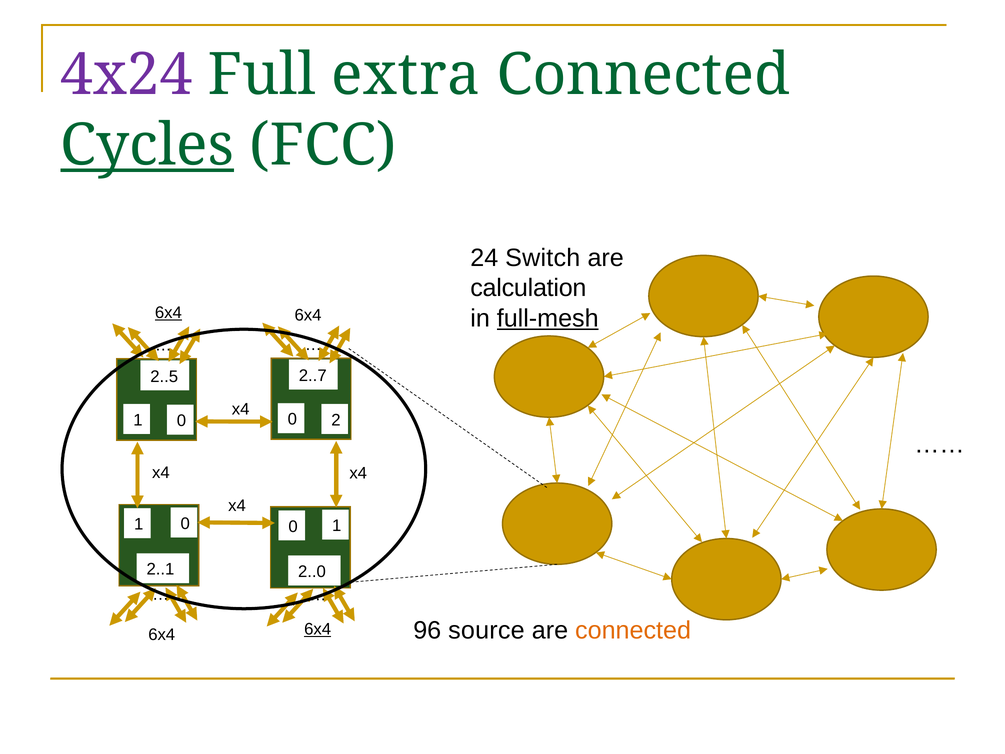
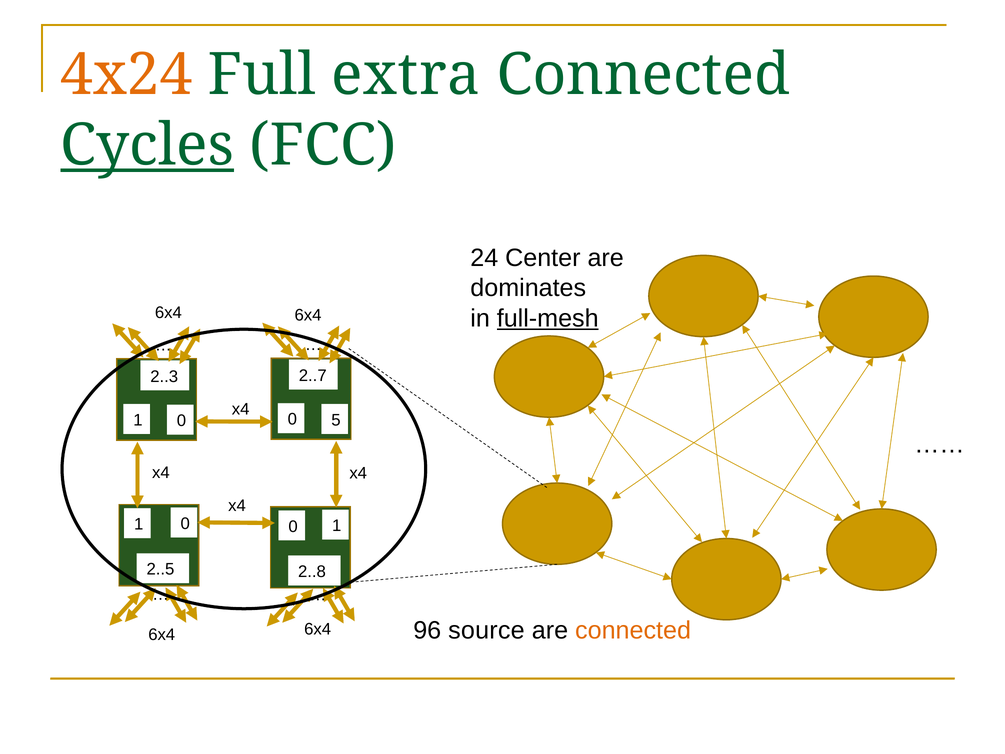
4x24 colour: purple -> orange (126, 75)
Switch: Switch -> Center (543, 258)
calculation: calculation -> dominates (528, 288)
6x4 underline: present -> none (168, 313)
2..5: 2..5 -> 2..3 (164, 376)
2: 2 -> 5 (336, 420)
2..1: 2..1 -> 2..5 (160, 569)
2..0: 2..0 -> 2..8 (312, 571)
6x4 underline: present -> none (318, 629)
